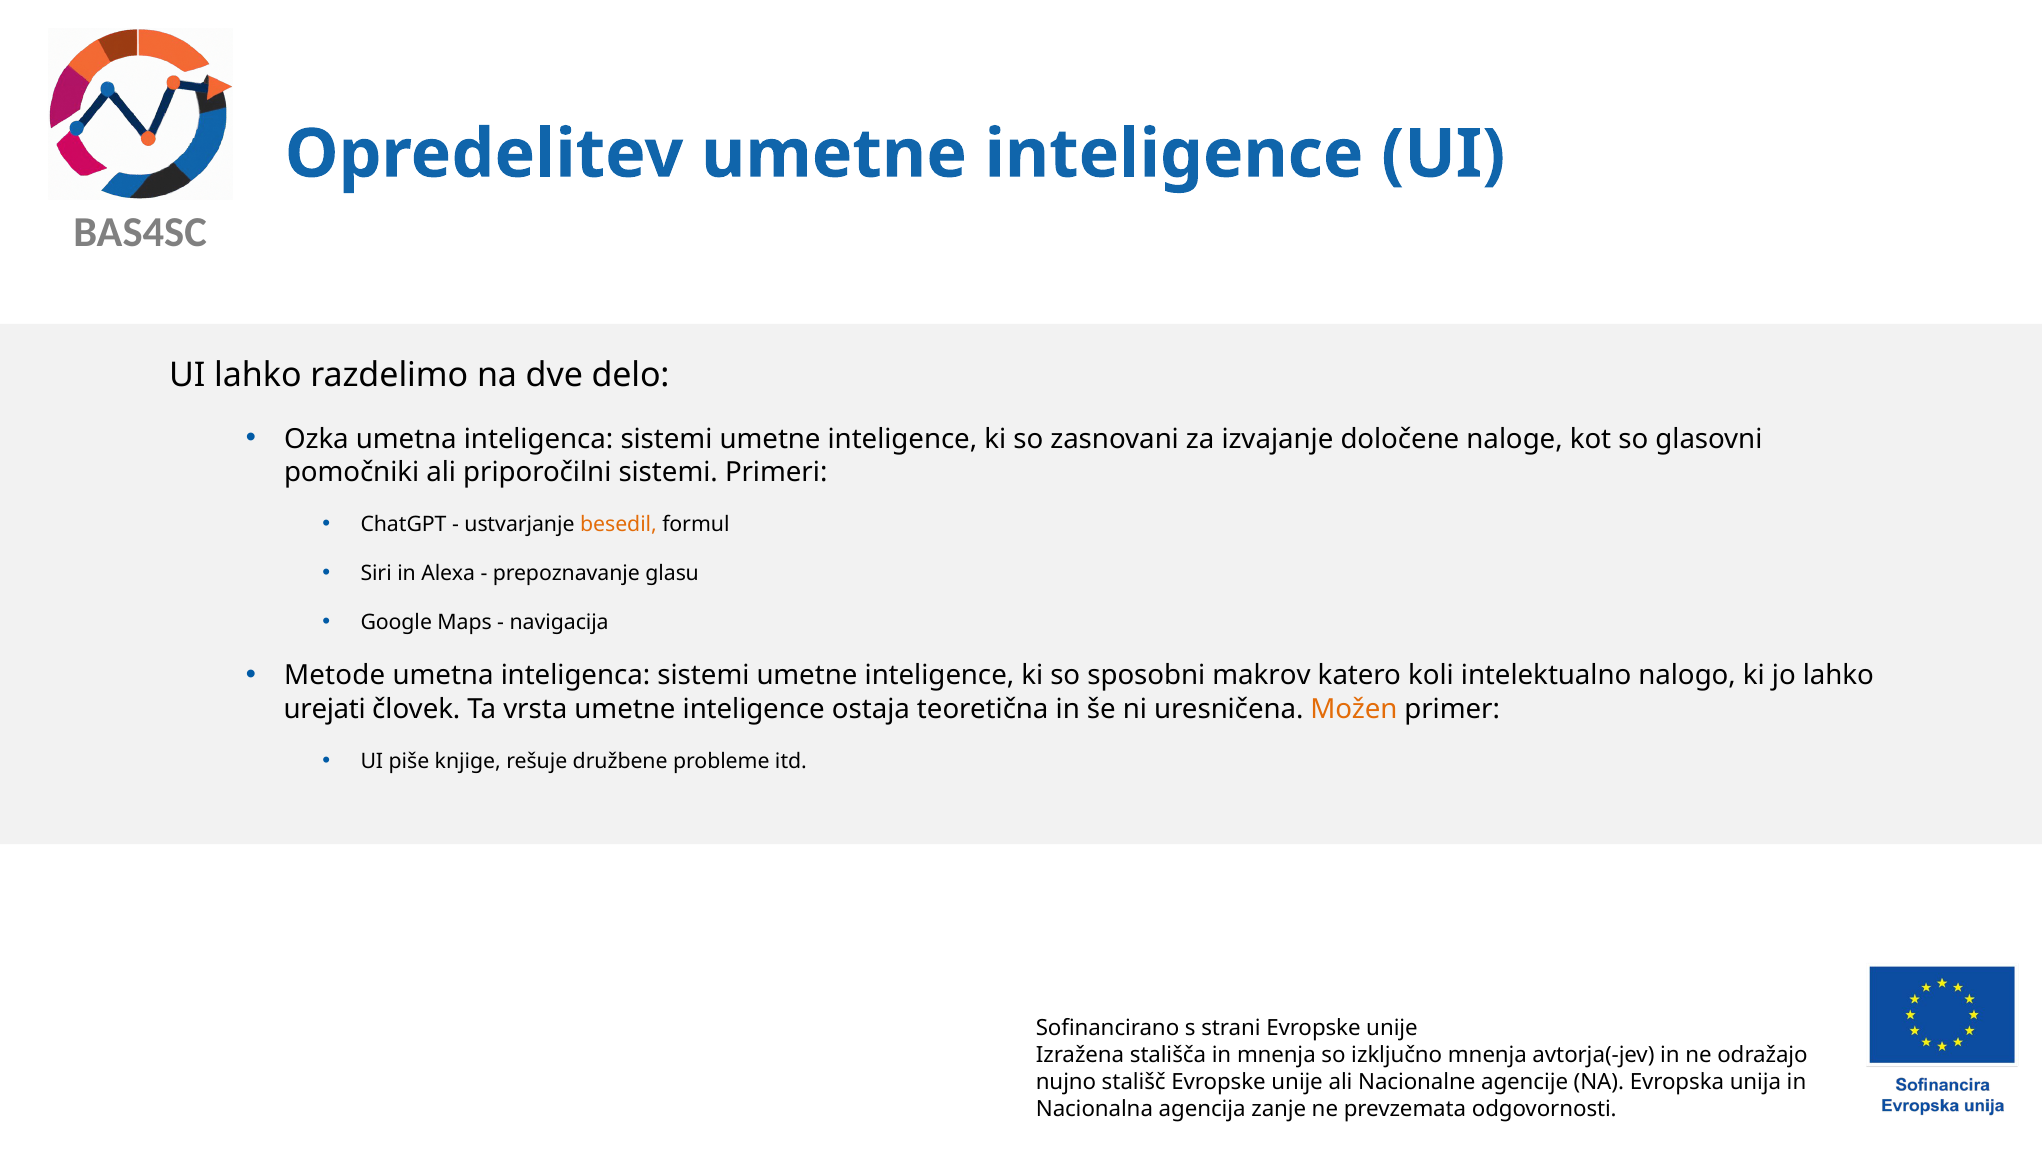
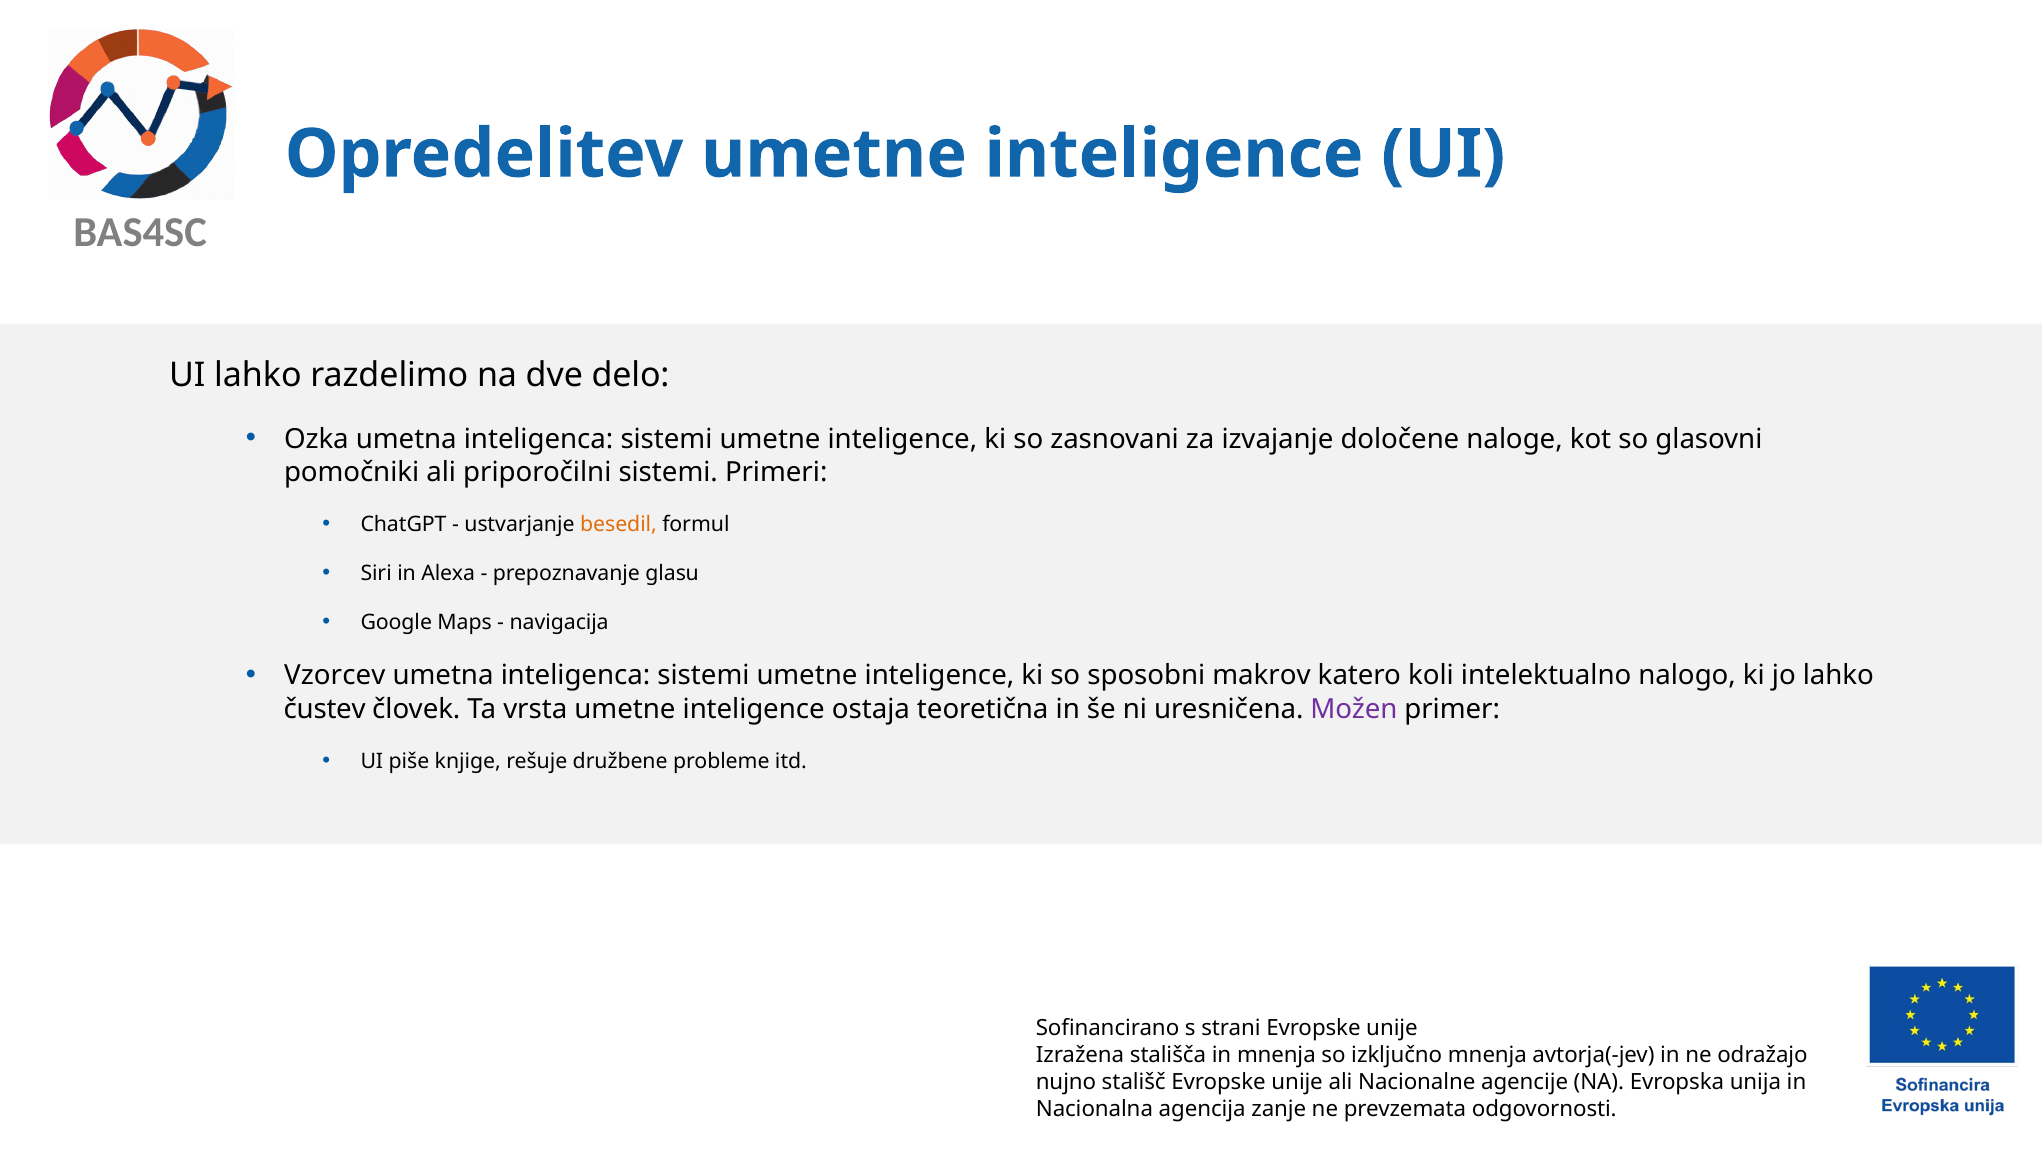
Metode: Metode -> Vzorcev (335, 676)
urejati: urejati -> čustev (325, 709)
Možen colour: orange -> purple (1354, 709)
